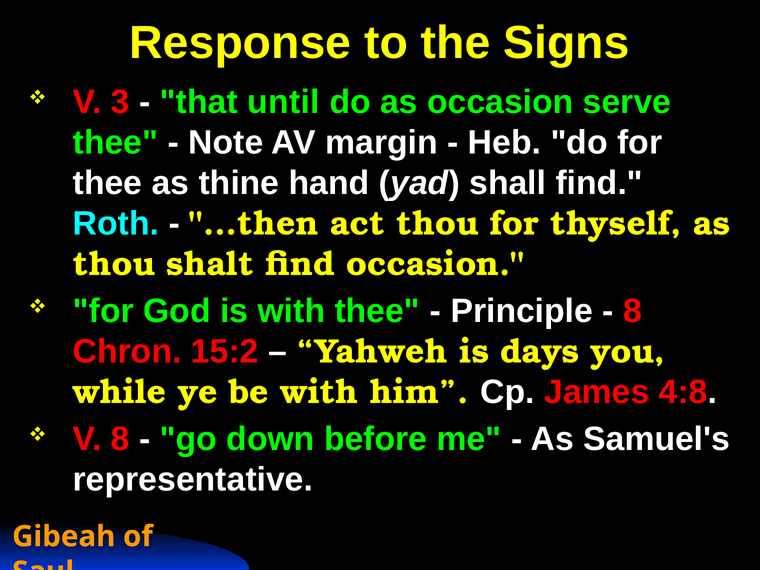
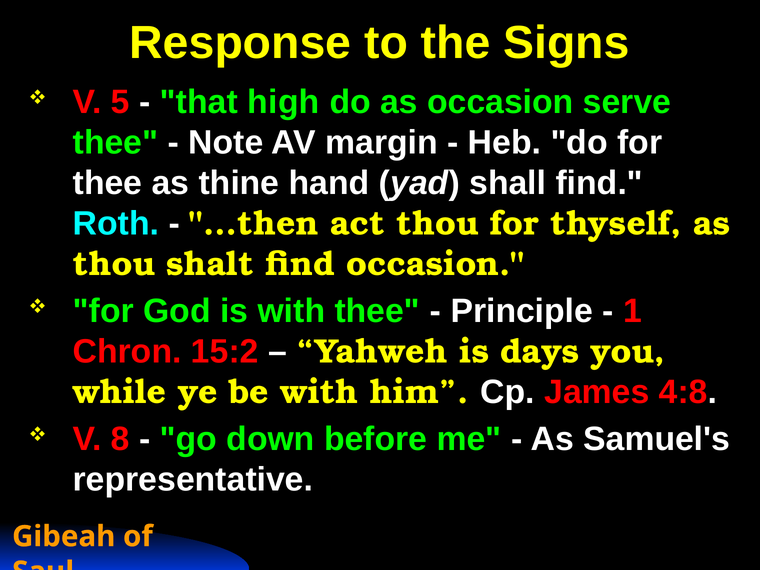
3: 3 -> 5 (120, 102)
until: until -> high (283, 102)
8: 8 -> 1 (633, 311)
